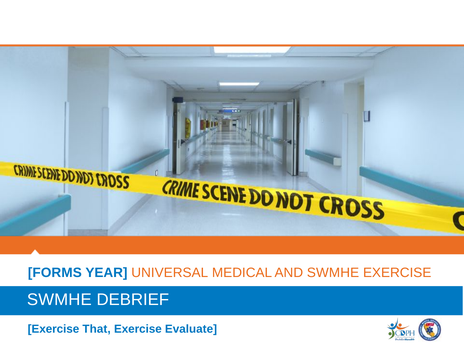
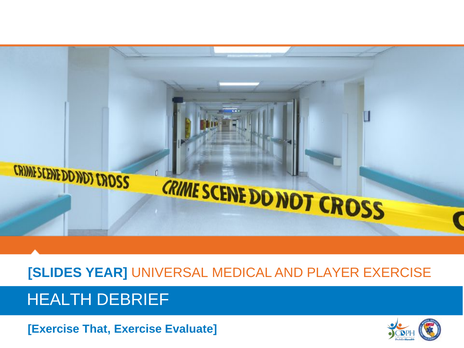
FORMS: FORMS -> SLIDES (55, 273)
AND SWMHE: SWMHE -> PLAYER (333, 273)
SWMHE: SWMHE -> HEALTH (59, 300)
